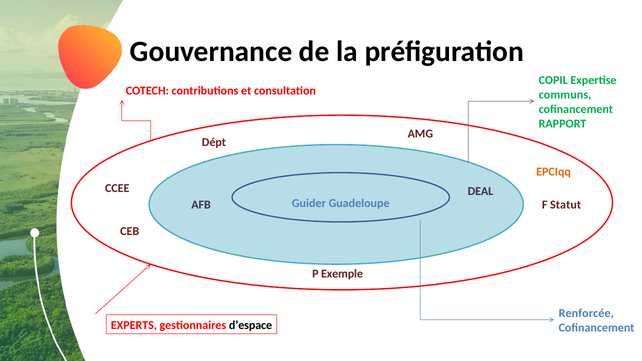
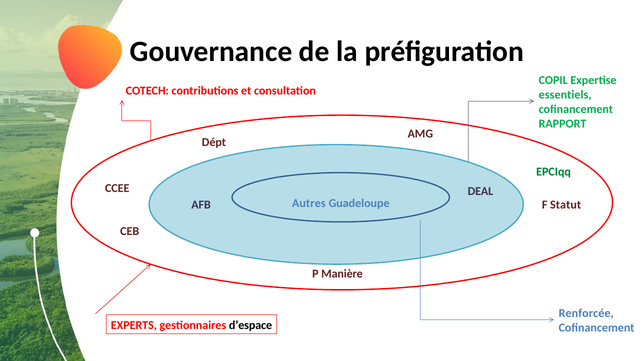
communs: communs -> essentiels (565, 95)
EPCIqq colour: orange -> green (554, 172)
Guider: Guider -> Autres (309, 203)
Exemple: Exemple -> Manière (342, 274)
